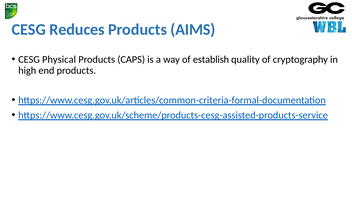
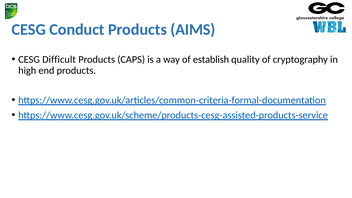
Reduces: Reduces -> Conduct (77, 30)
Physical: Physical -> Difficult (59, 60)
